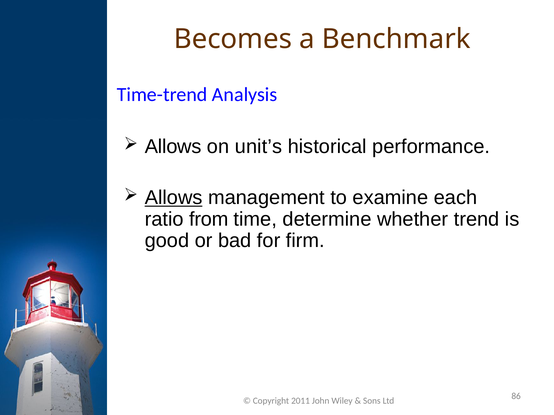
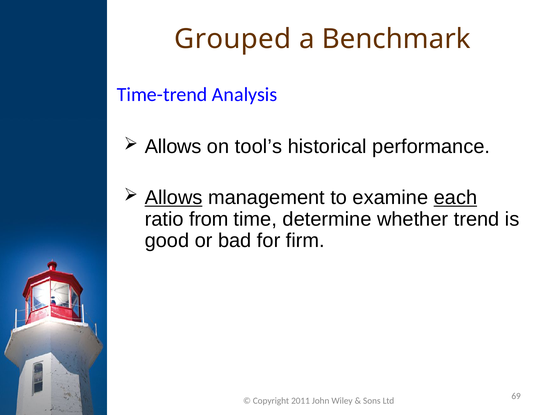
Becomes: Becomes -> Grouped (233, 39)
unit’s: unit’s -> tool’s (258, 147)
each underline: none -> present (455, 198)
86: 86 -> 69 (516, 397)
